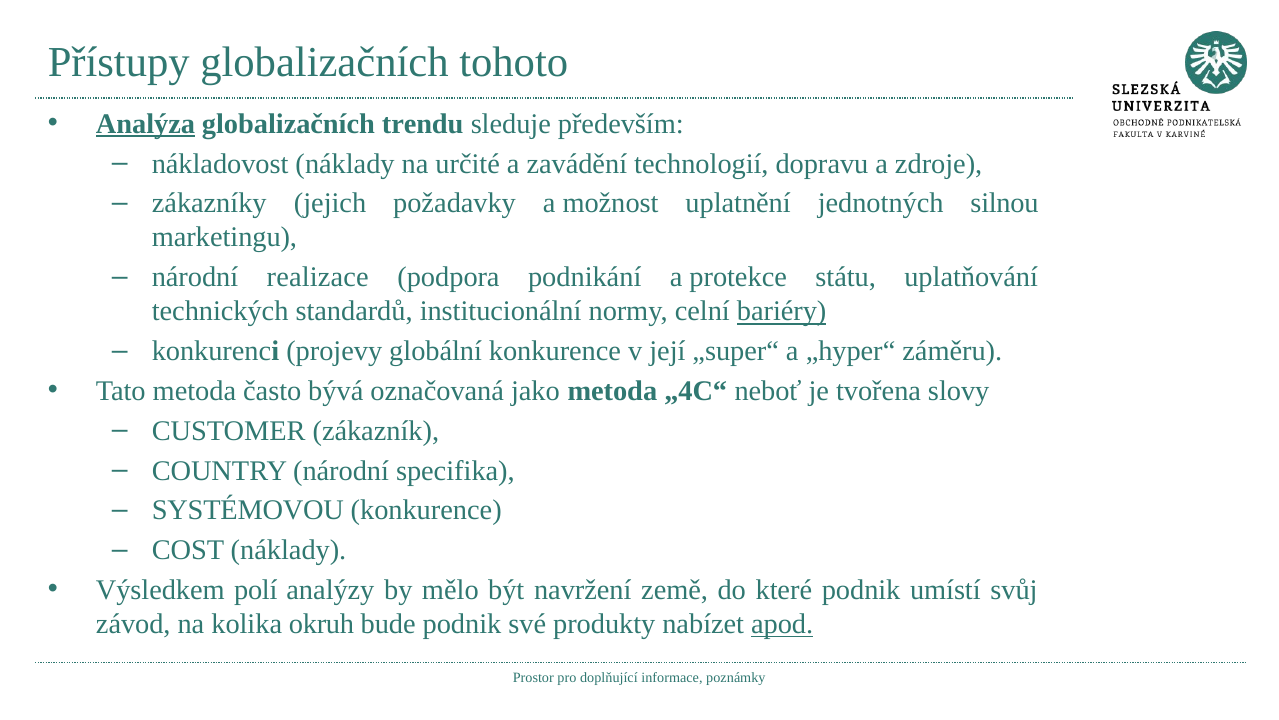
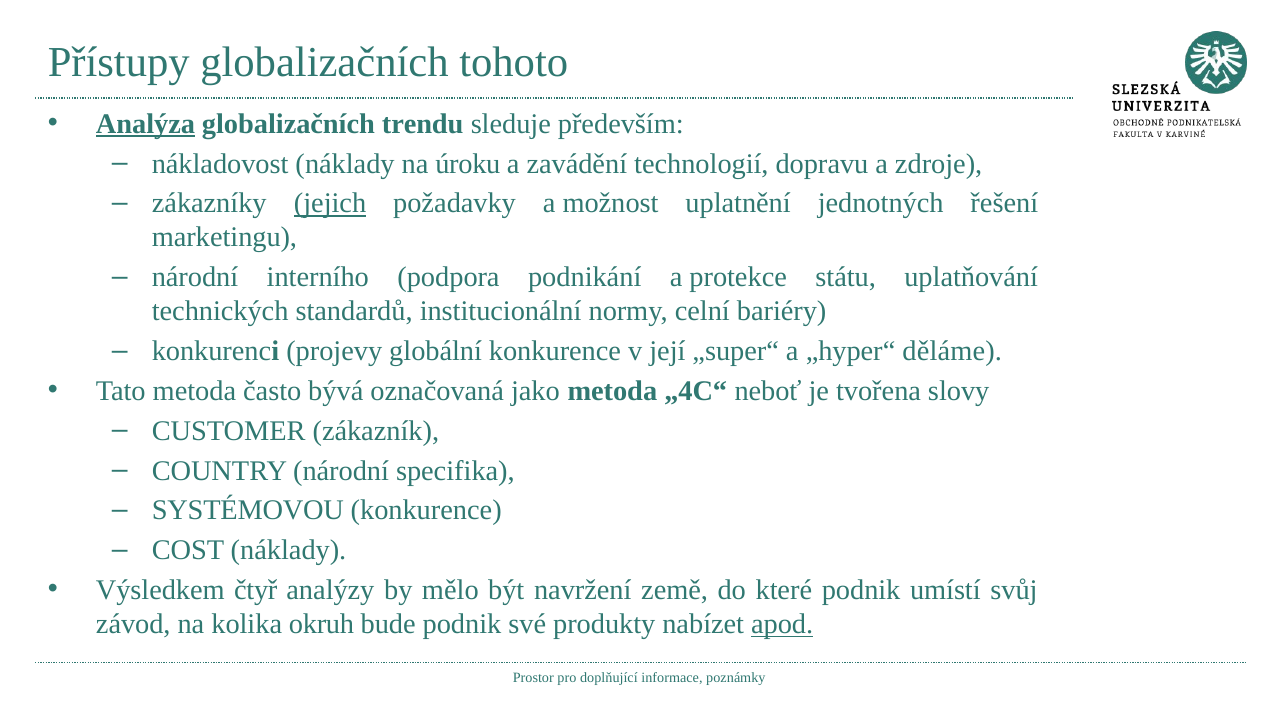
určité: určité -> úroku (468, 164)
jejich underline: none -> present (330, 203)
silnou: silnou -> řešení (1004, 203)
realizace: realizace -> interního (318, 277)
bariéry underline: present -> none (782, 311)
záměru: záměru -> děláme (952, 351)
polí: polí -> čtyř (256, 590)
